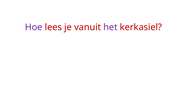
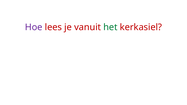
het colour: purple -> green (110, 27)
